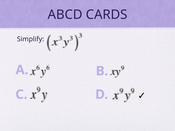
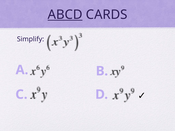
ABCD underline: none -> present (65, 15)
